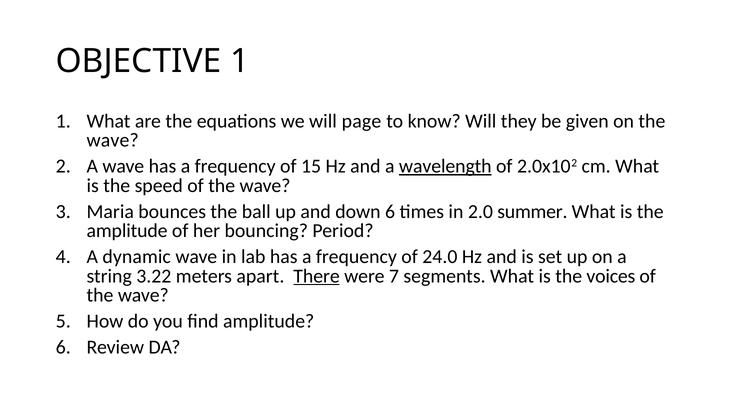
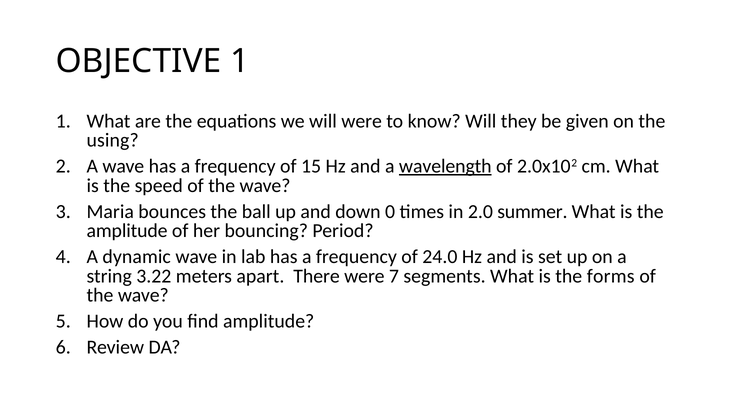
will page: page -> were (362, 121)
wave: wave -> using (113, 140)
down 6: 6 -> 0 (390, 212)
There underline: present -> none (317, 276)
voices: voices -> forms (611, 276)
